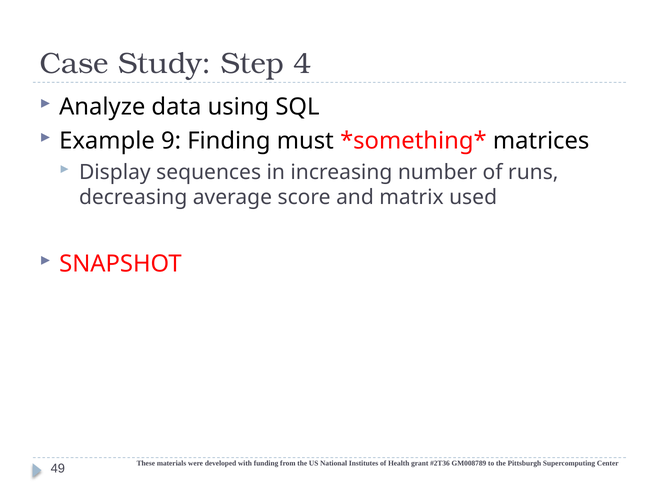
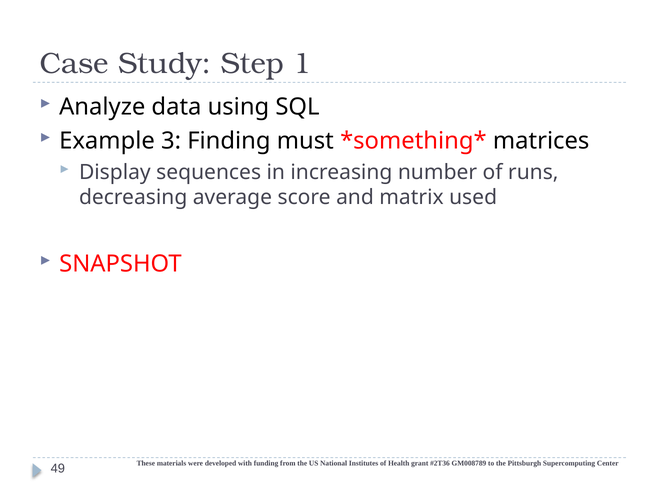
4: 4 -> 1 (302, 64)
9: 9 -> 3 (171, 141)
